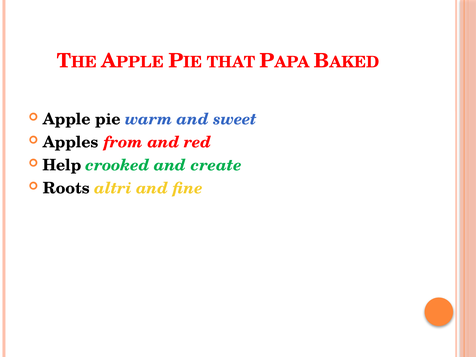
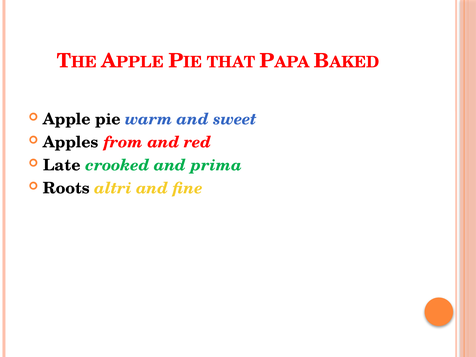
Help: Help -> Late (62, 165)
create: create -> prima (216, 165)
